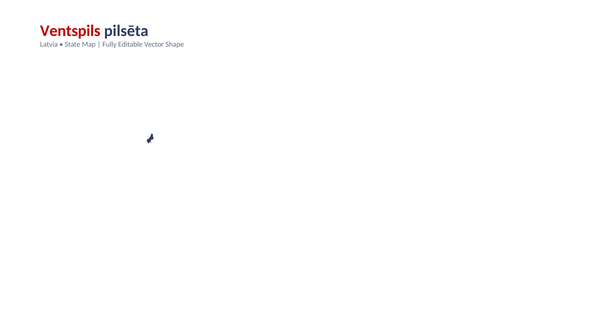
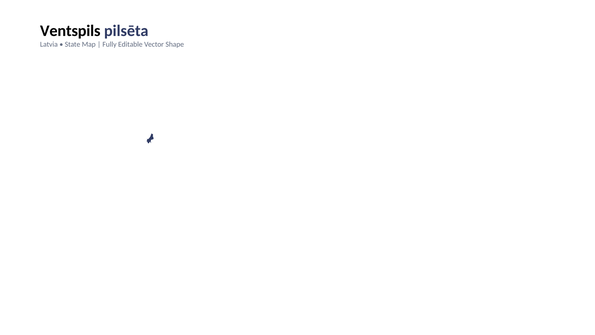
Ventspils colour: red -> black (70, 31)
